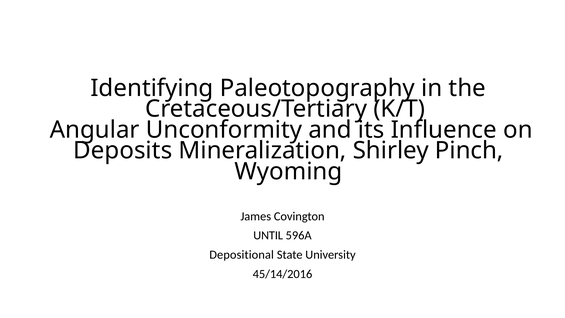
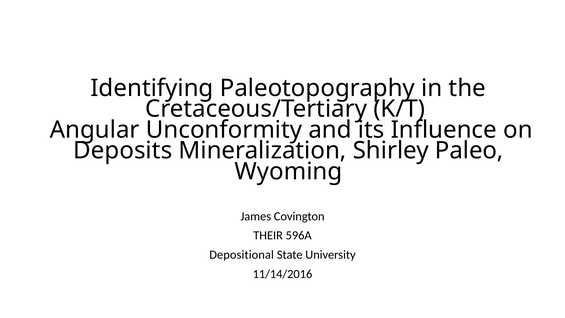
Pinch: Pinch -> Paleo (469, 151)
UNTIL: UNTIL -> THEIR (268, 235)
45/14/2016: 45/14/2016 -> 11/14/2016 (282, 274)
